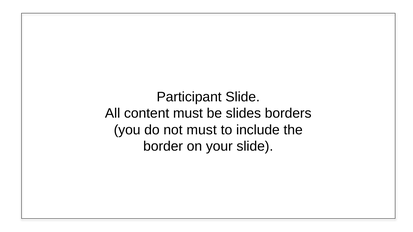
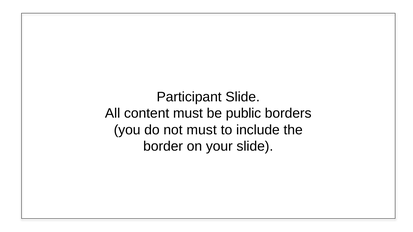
slides: slides -> public (243, 113)
